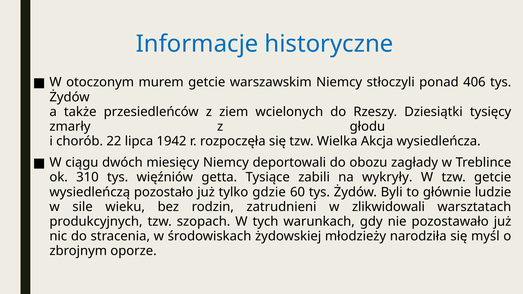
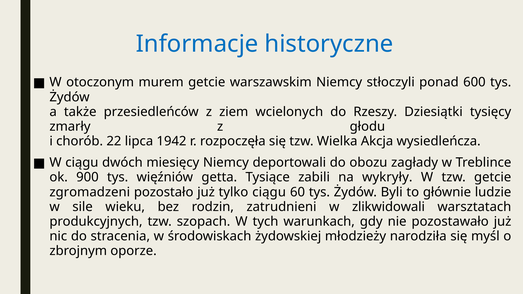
406: 406 -> 600 (474, 82)
310: 310 -> 900 (87, 177)
wysiedleńczą: wysiedleńczą -> zgromadzeni (90, 192)
tylko gdzie: gdzie -> ciągu (269, 192)
